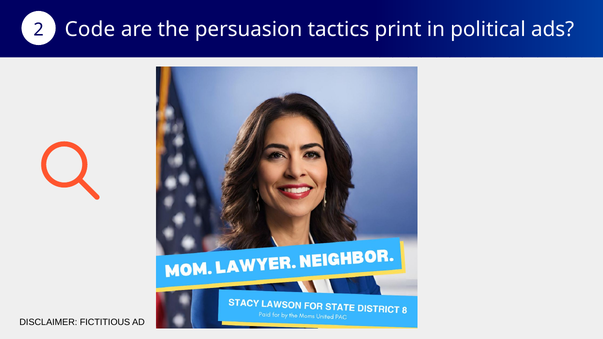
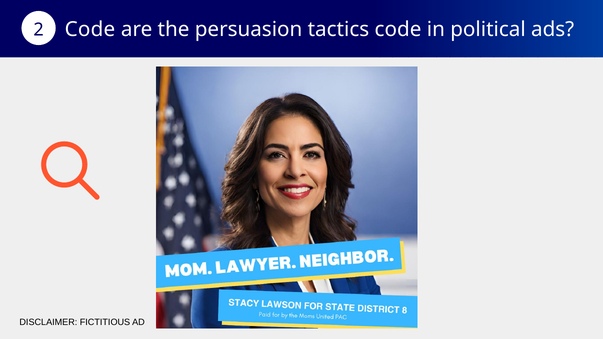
tactics print: print -> code (398, 29)
